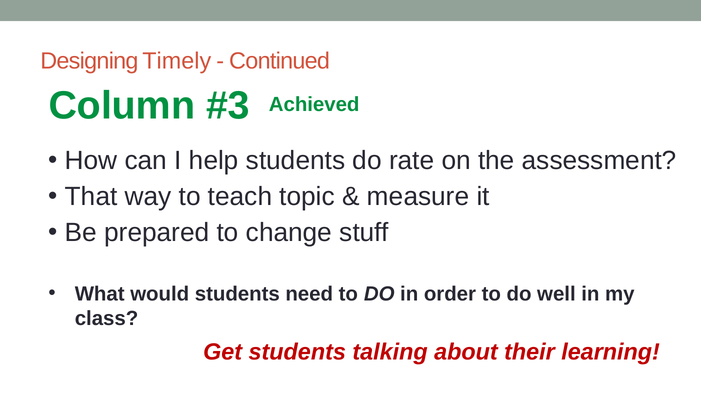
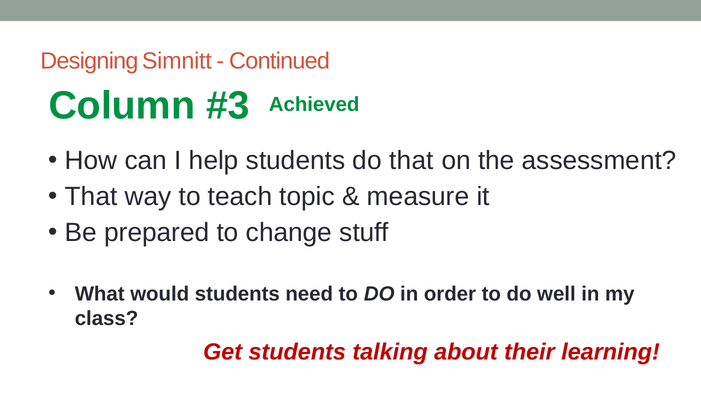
Timely: Timely -> Simnitt (177, 61)
do rate: rate -> that (411, 160)
